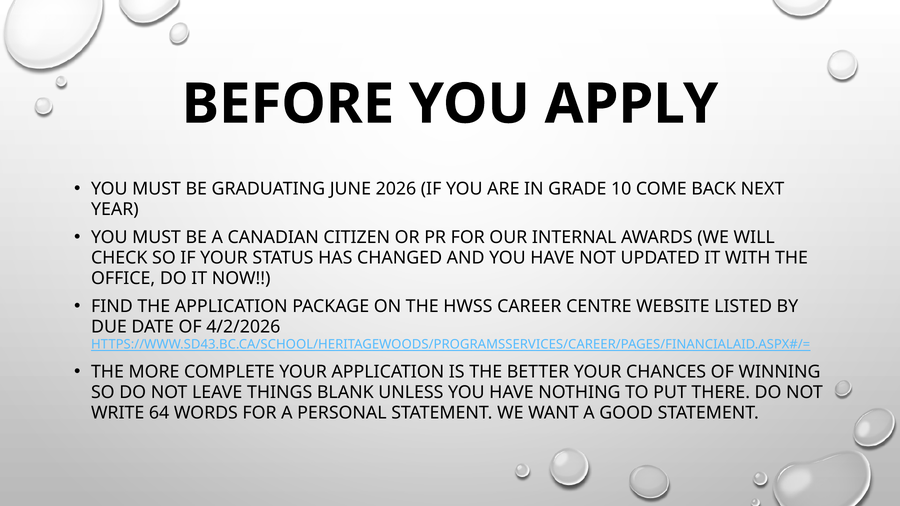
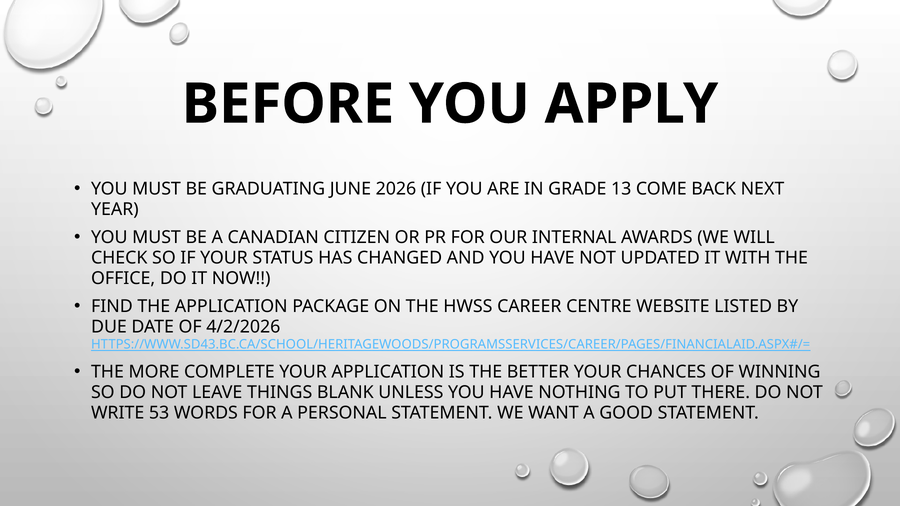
10: 10 -> 13 (621, 189)
64: 64 -> 53 (159, 413)
